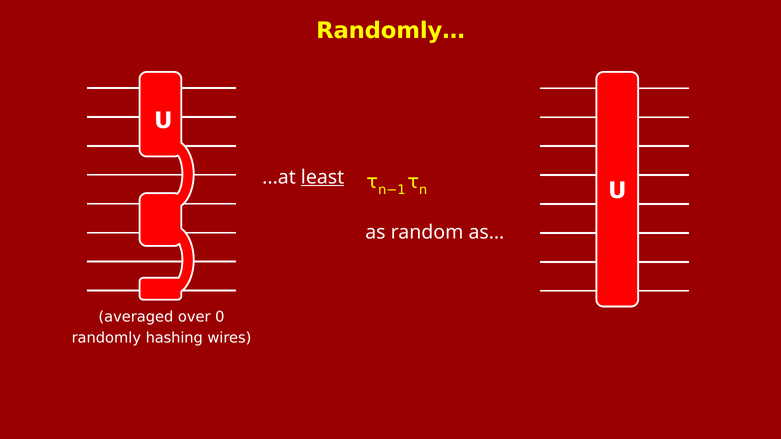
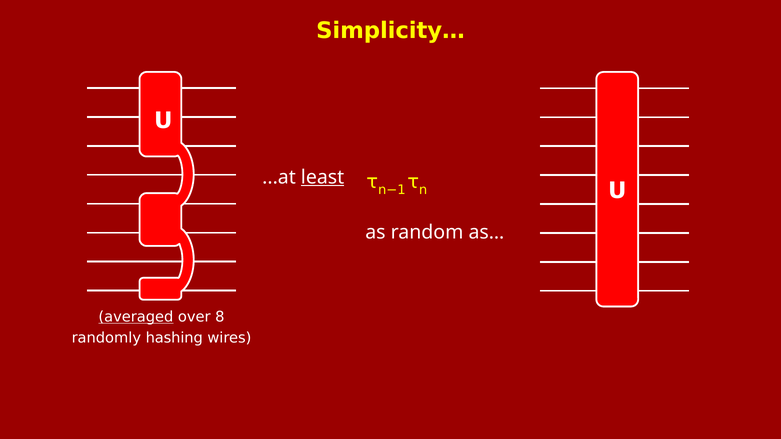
Randomly…: Randomly… -> Simplicity… (391, 31)
averaged underline: none -> present (136, 317)
0: 0 -> 8 (220, 317)
